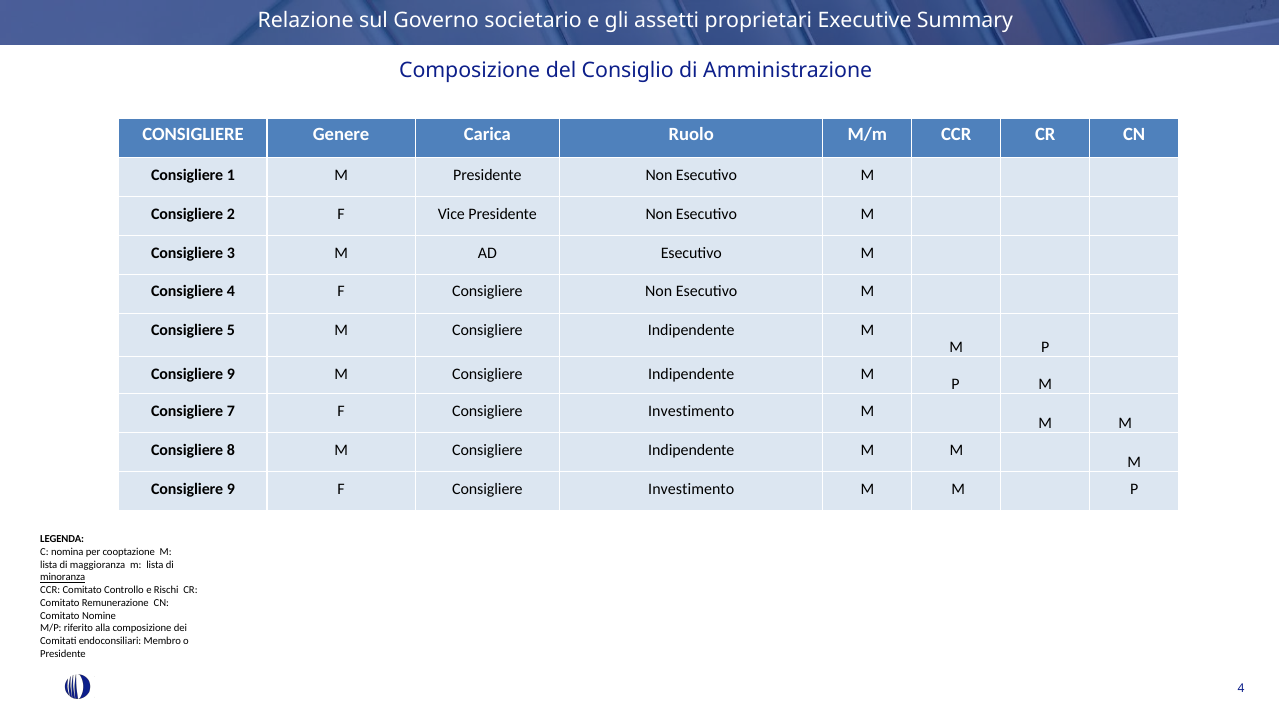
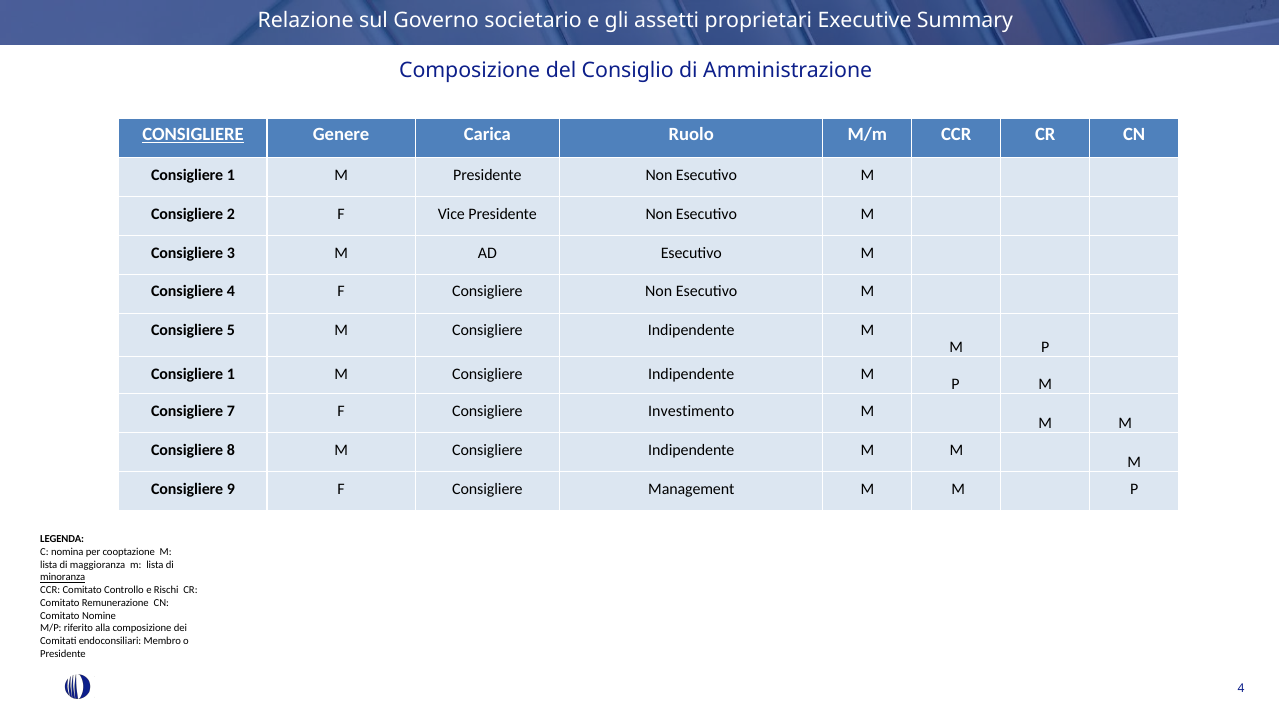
CONSIGLIERE underline: none -> present (193, 134)
9: 9 -> 1 (231, 374)
9 F Consigliere Investimento: Investimento -> Management (691, 488)
